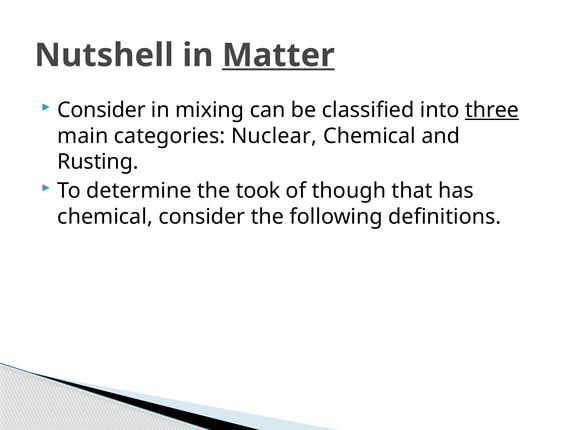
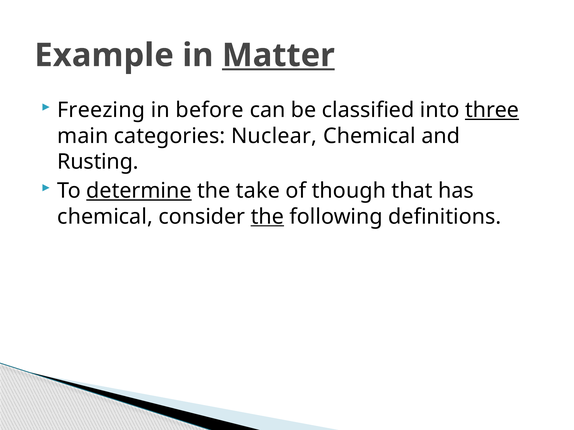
Nutshell: Nutshell -> Example (104, 55)
Consider: Consider -> Freezing (101, 110)
mixing: mixing -> before (210, 110)
determine underline: none -> present (139, 191)
took: took -> take (258, 191)
the underline: none -> present (267, 217)
